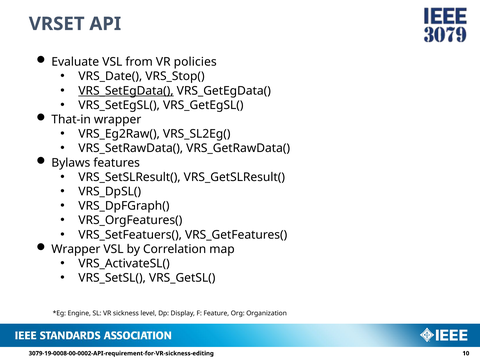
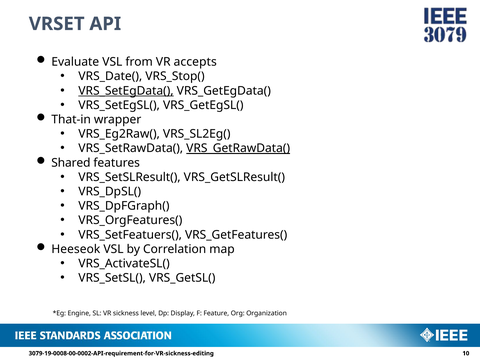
policies: policies -> accepts (195, 62)
VRS_GetRawData( underline: none -> present (238, 148)
Bylaws: Bylaws -> Shared (71, 163)
Wrapper: Wrapper -> Heeseok (76, 249)
